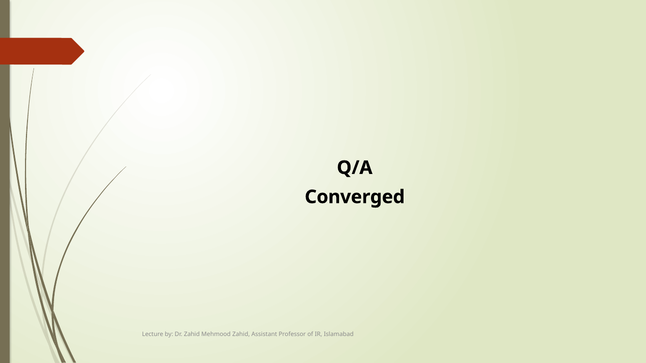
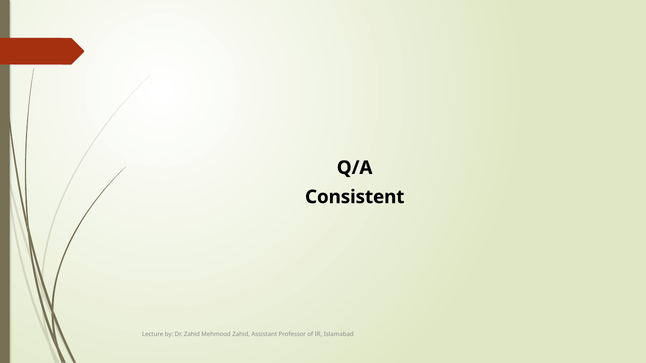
Converged: Converged -> Consistent (355, 197)
